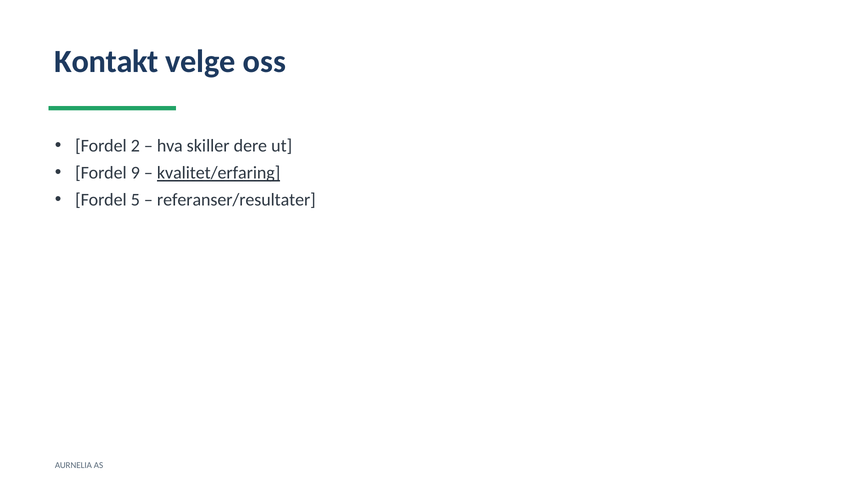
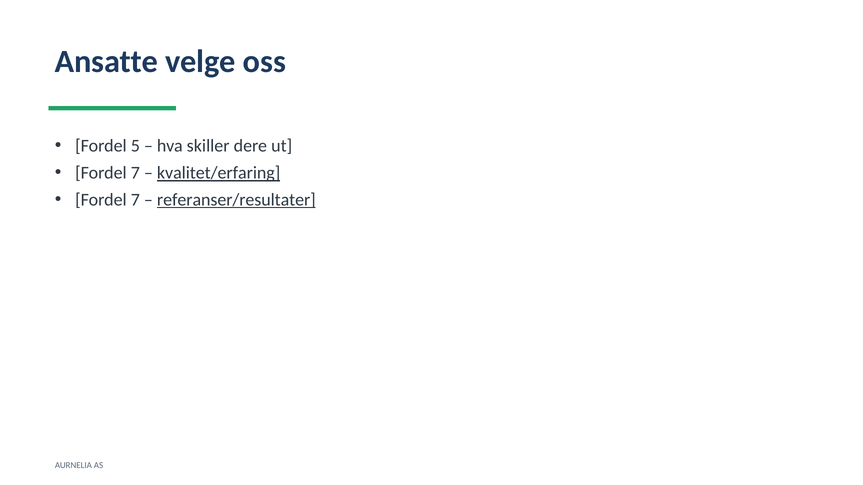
Kontakt: Kontakt -> Ansatte (106, 62)
2: 2 -> 5 (135, 146)
9: 9 -> 7 (135, 173)
5: 5 -> 7 (135, 200)
referanser/resultater underline: none -> present (236, 200)
